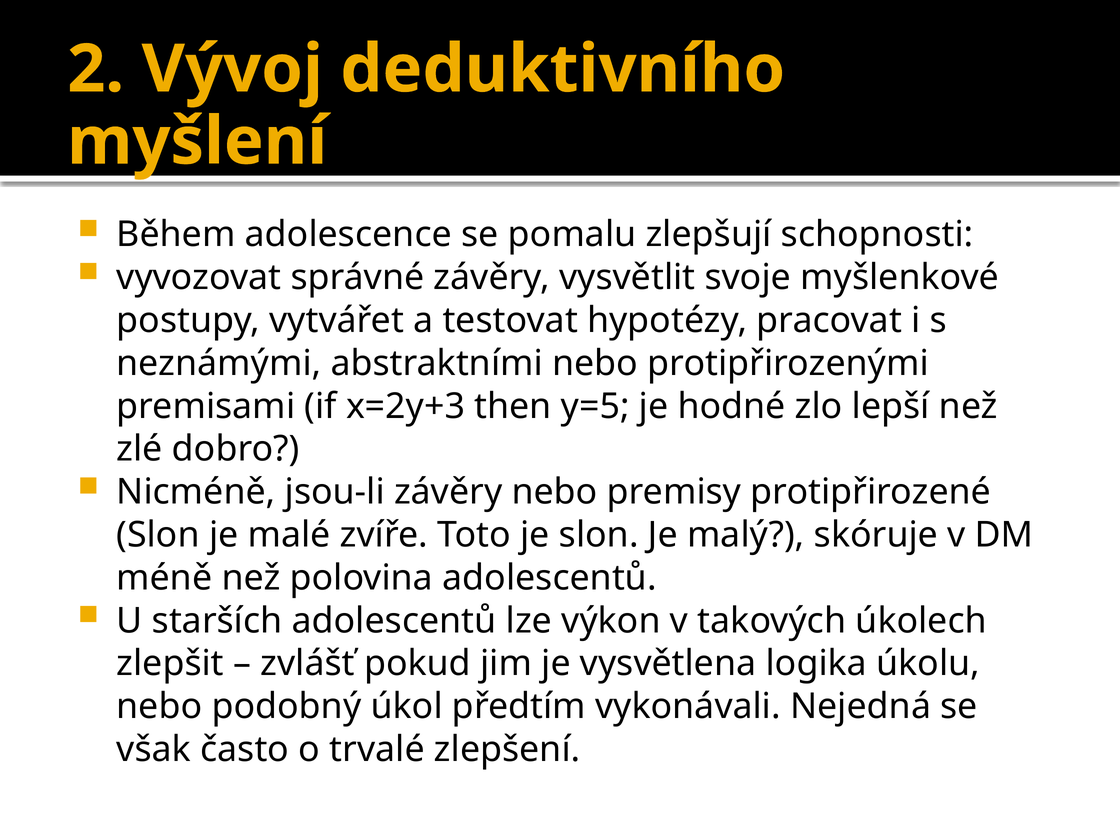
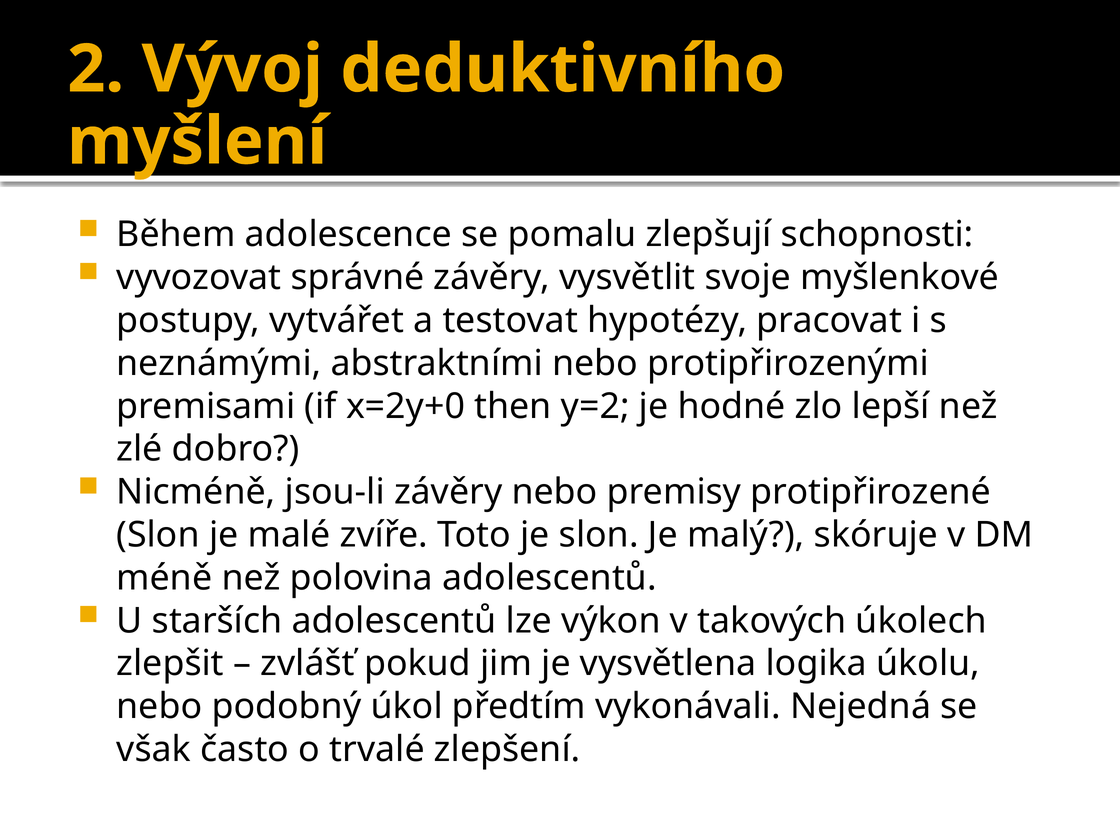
x=2y+3: x=2y+3 -> x=2y+0 (405, 406)
y=5: y=5 -> y=2 (595, 406)
